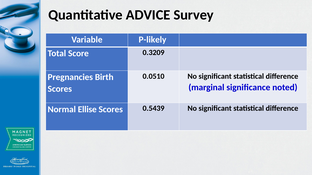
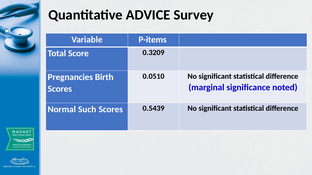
P-likely: P-likely -> P-items (153, 40)
Ellise: Ellise -> Such (87, 110)
